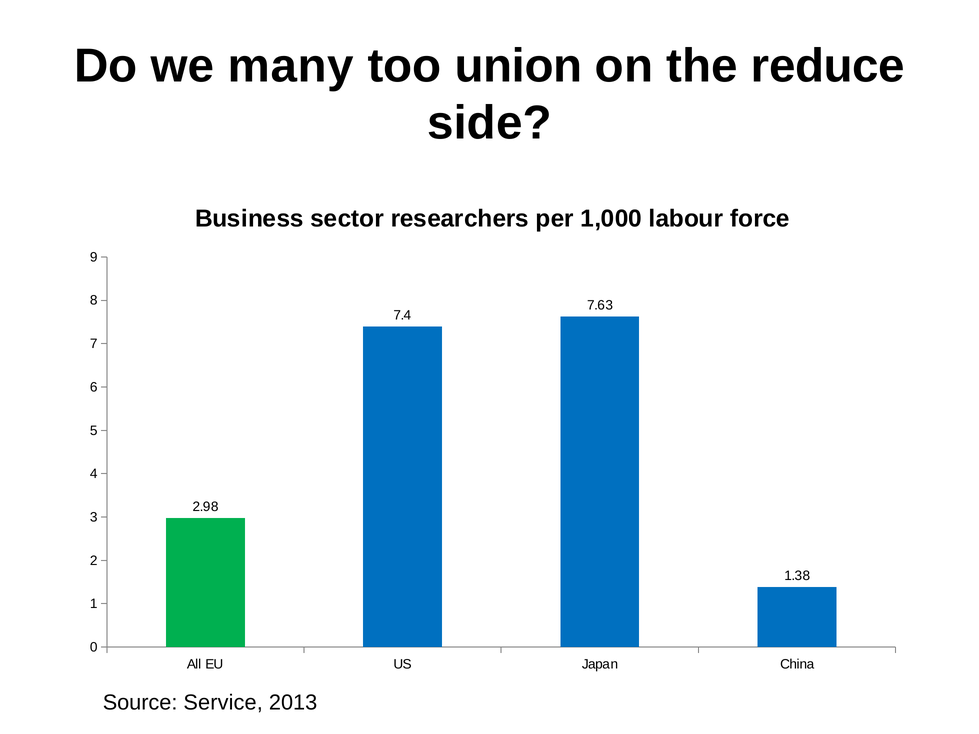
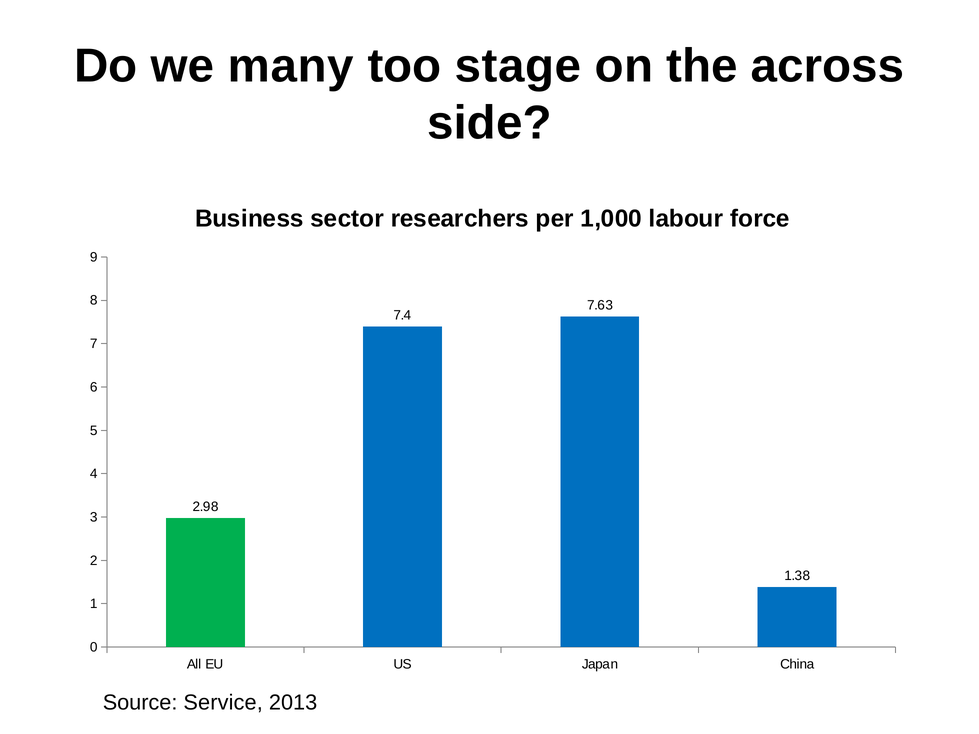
union: union -> stage (518, 66)
reduce: reduce -> across (828, 66)
